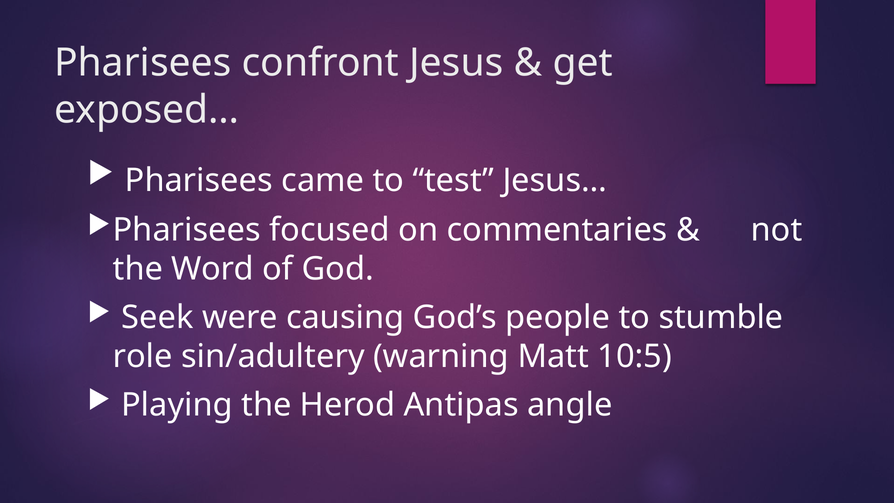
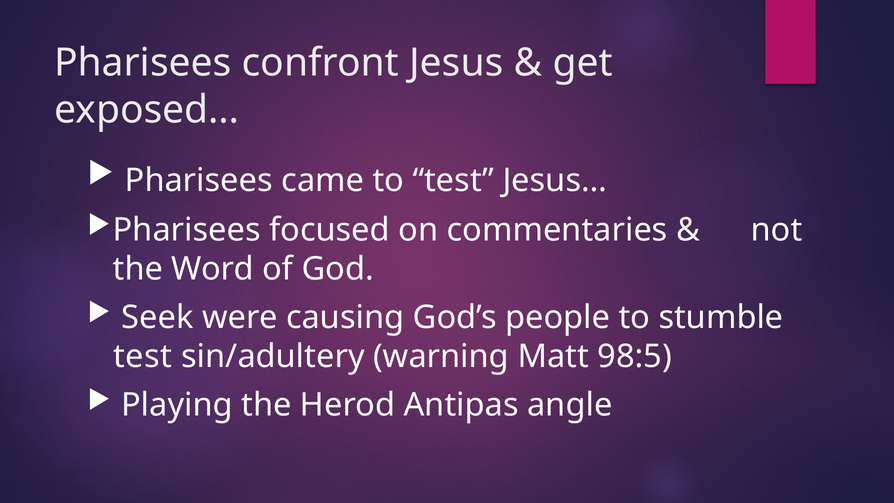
role: role -> test (143, 357)
10:5: 10:5 -> 98:5 (635, 357)
